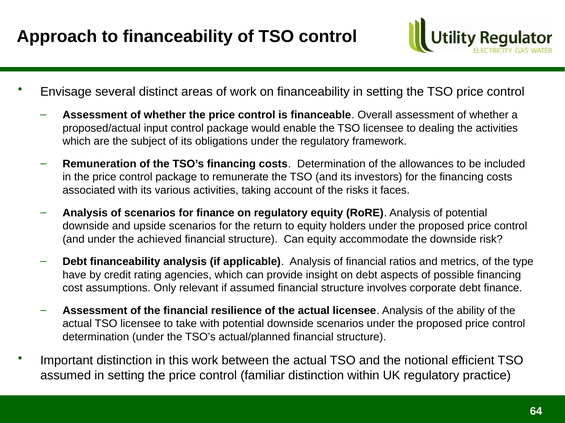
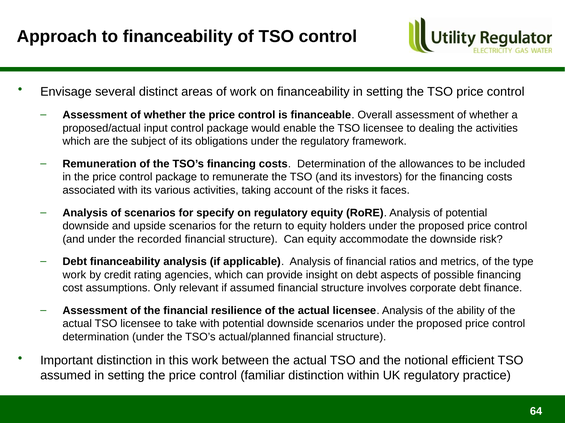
for finance: finance -> specify (215, 213)
achieved: achieved -> recorded (159, 239)
have: have -> work (74, 275)
